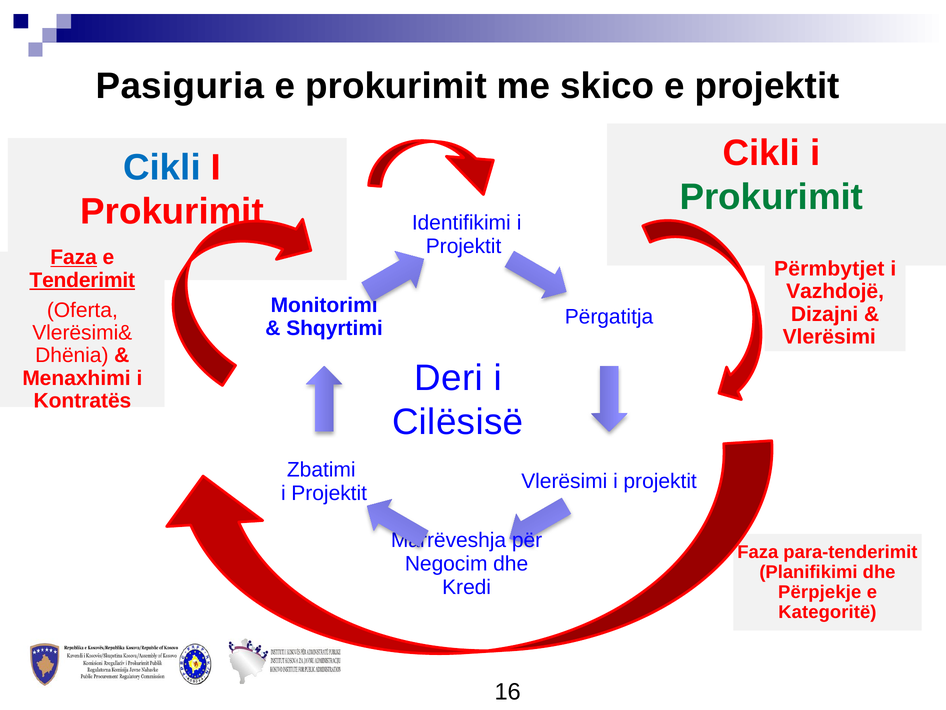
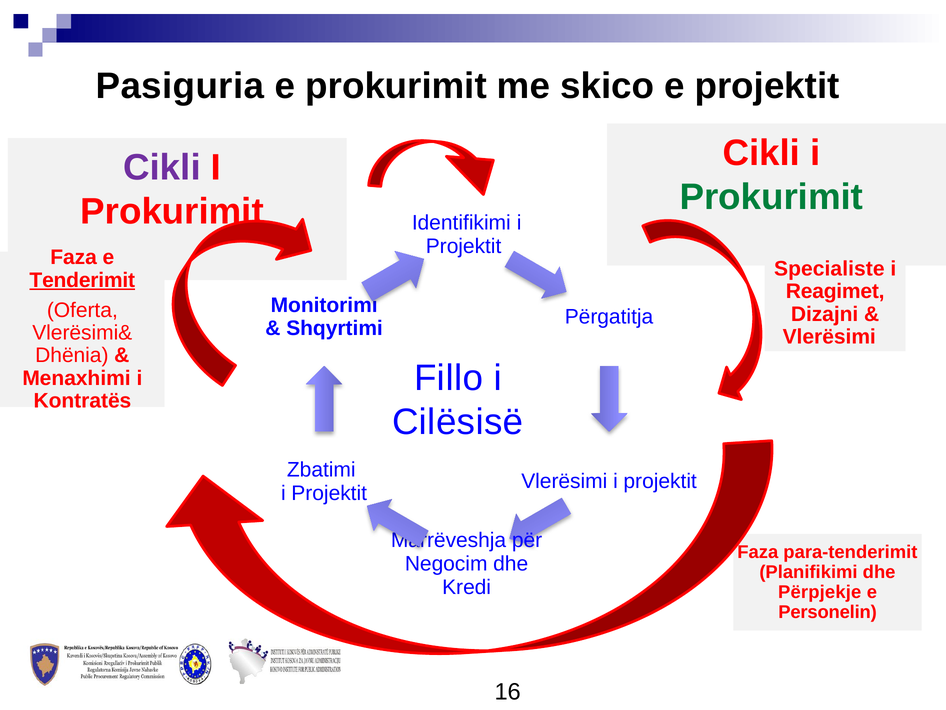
Cikli colour: blue -> purple (162, 167)
Faza underline: present -> none (74, 257)
Përmbytjet: Përmbytjet -> Specialiste (829, 268)
Vazhdojë: Vazhdojë -> Reagimet (835, 291)
Deri: Deri -> Fillo (449, 378)
Kategoritë: Kategoritë -> Personelin (828, 612)
